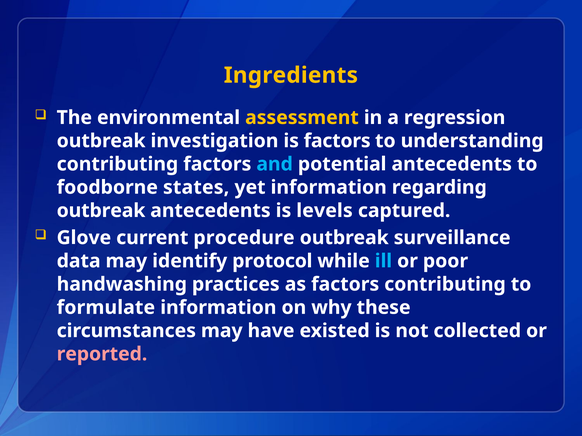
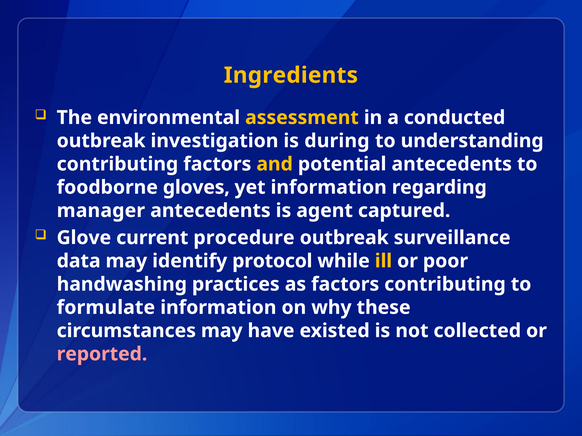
regression: regression -> conducted (455, 118)
is factors: factors -> during (337, 141)
and colour: light blue -> yellow (275, 164)
states: states -> gloves (196, 188)
outbreak: outbreak -> manager (101, 211)
levels: levels -> agent (325, 211)
ill colour: light blue -> yellow (383, 261)
